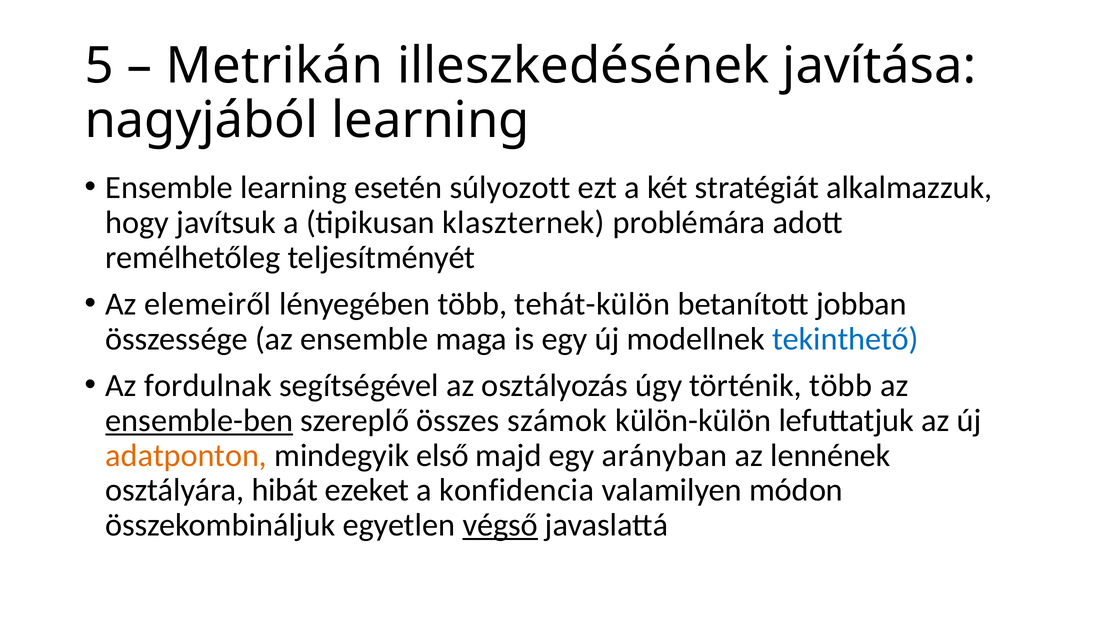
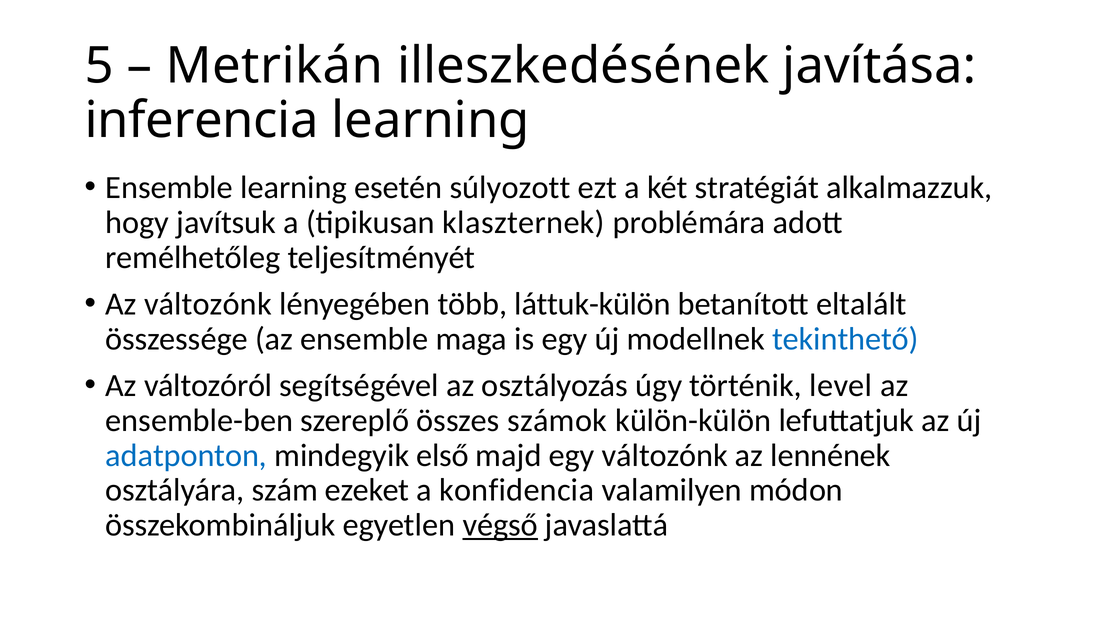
nagyjából: nagyjából -> inferencia (202, 121)
Az elemeiről: elemeiről -> változónk (208, 304)
tehát-külön: tehát-külön -> láttuk-külön (593, 304)
jobban: jobban -> eltalált (861, 304)
fordulnak: fordulnak -> változóról (208, 385)
történik több: több -> level (841, 385)
ensemble-ben underline: present -> none (199, 420)
adatponton colour: orange -> blue (186, 455)
egy arányban: arányban -> változónk (665, 455)
hibát: hibát -> szám (285, 490)
